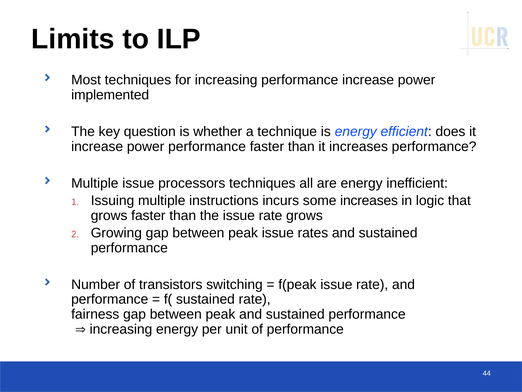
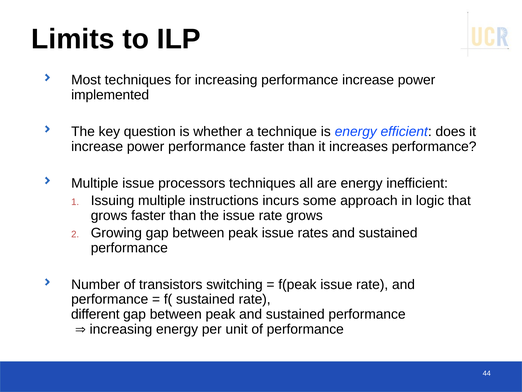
some increases: increases -> approach (369, 200)
fairness: fairness -> different (95, 314)
